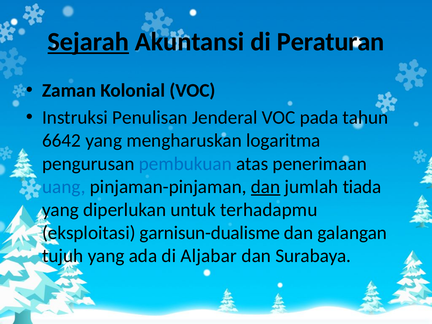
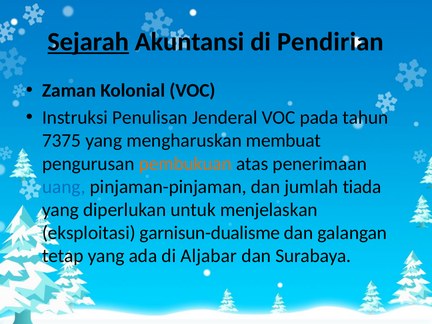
Peraturan: Peraturan -> Pendirian (330, 42)
6642: 6642 -> 7375 (62, 141)
logaritma: logaritma -> membuat (283, 141)
pembukuan colour: blue -> orange (185, 164)
dan underline: present -> none (266, 187)
terhadapmu: terhadapmu -> menjelaskan (269, 210)
tujuh: tujuh -> tetap (63, 256)
